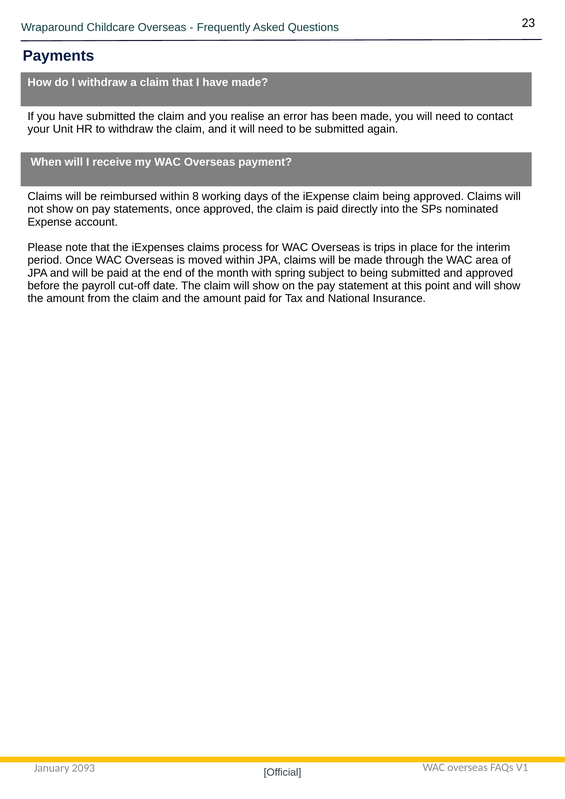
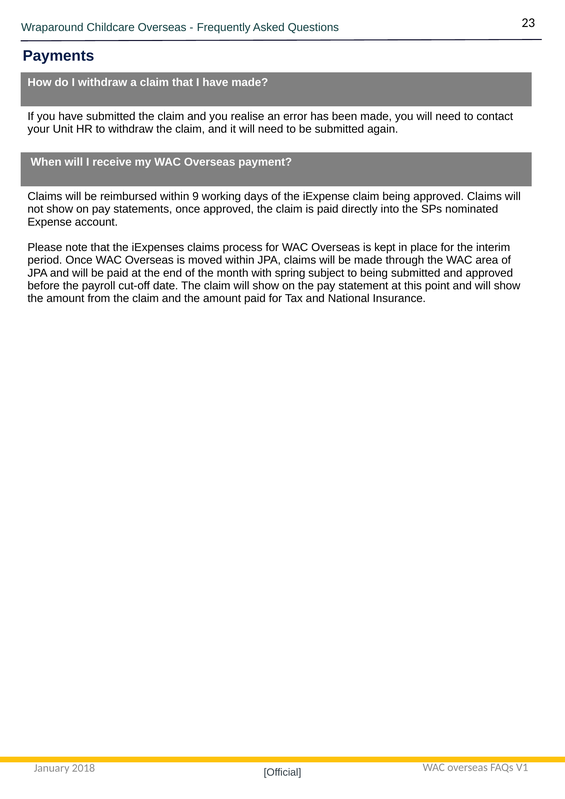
8: 8 -> 9 (195, 196)
trips: trips -> kept (385, 247)
2093: 2093 -> 2018 (83, 768)
